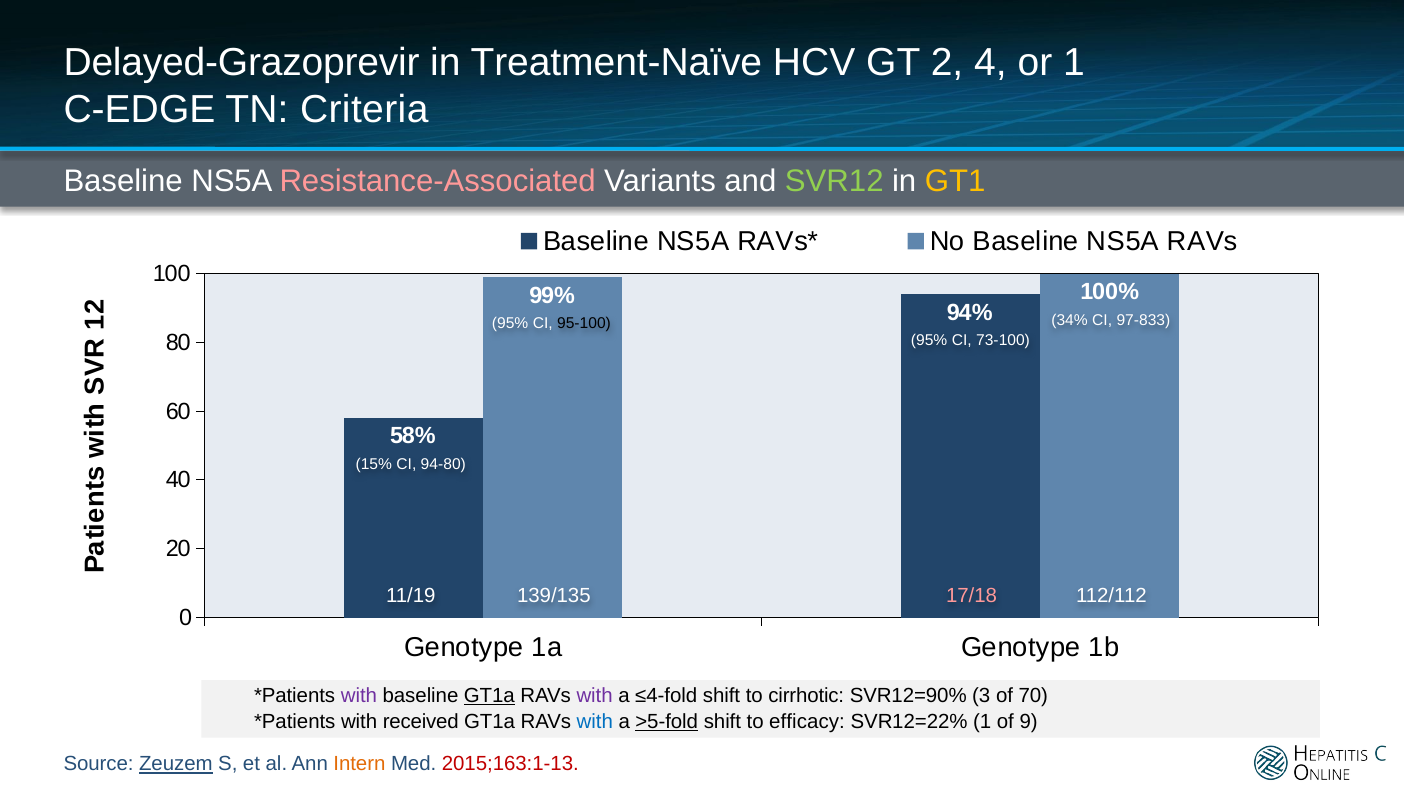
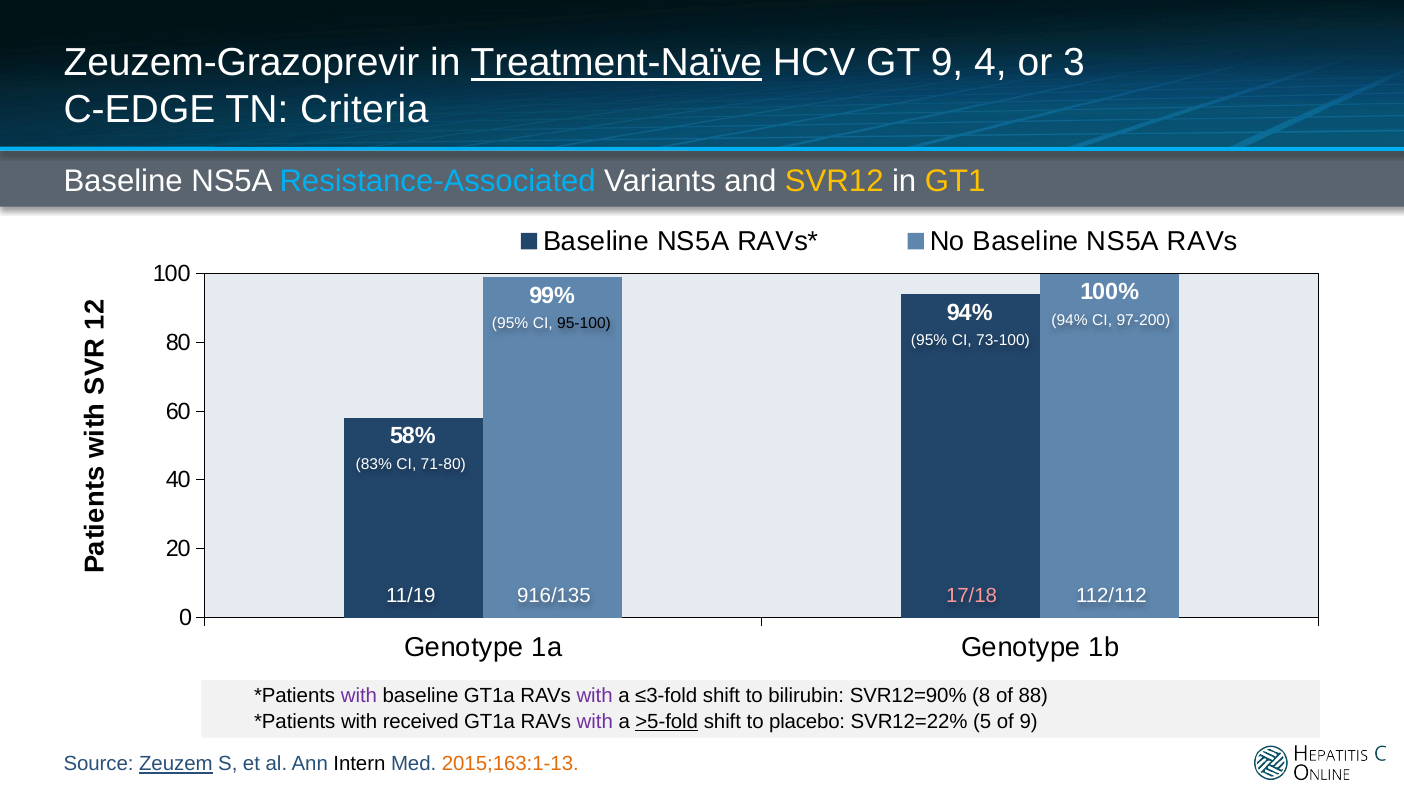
Delayed-Grazoprevir: Delayed-Grazoprevir -> Zeuzem-Grazoprevir (241, 63)
Treatment-Naïve underline: none -> present (616, 63)
GT 2: 2 -> 9 (947, 63)
or 1: 1 -> 3 (1074, 63)
Resistance-Associated colour: pink -> light blue (438, 181)
SVR12 colour: light green -> yellow (834, 181)
34%: 34% -> 94% (1069, 320)
97-833: 97-833 -> 97-200 (1143, 320)
15%: 15% -> 83% (374, 464)
94-80: 94-80 -> 71-80 (443, 464)
139/135: 139/135 -> 916/135 (554, 595)
GT1a underline: present -> none (489, 695)
≤4-fold: ≤4-fold -> ≤3-fold (666, 695)
cirrhotic: cirrhotic -> bilirubin (806, 695)
3: 3 -> 8 (981, 695)
70: 70 -> 88 (1033, 695)
with colour: blue -> purple (595, 721)
efficacy: efficacy -> placebo (807, 721)
SVR12=22% 1: 1 -> 5 (982, 721)
Intern colour: orange -> black (359, 764)
2015;163:1-13 colour: red -> orange (510, 764)
